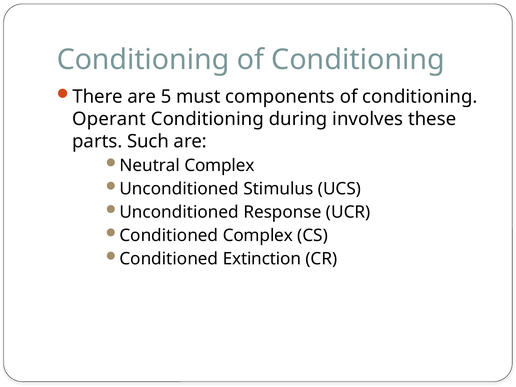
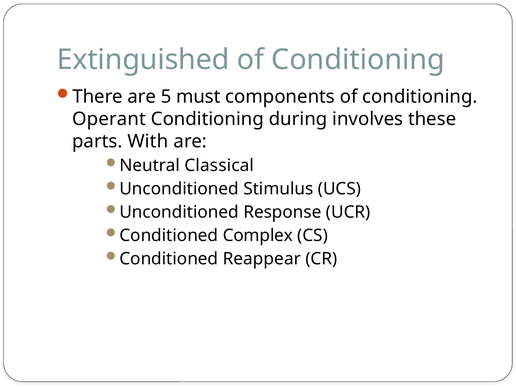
Conditioning: Conditioning -> Extinguished (143, 60)
Such: Such -> With (148, 141)
Neutral Complex: Complex -> Classical (219, 165)
Extinction: Extinction -> Reappear (262, 259)
